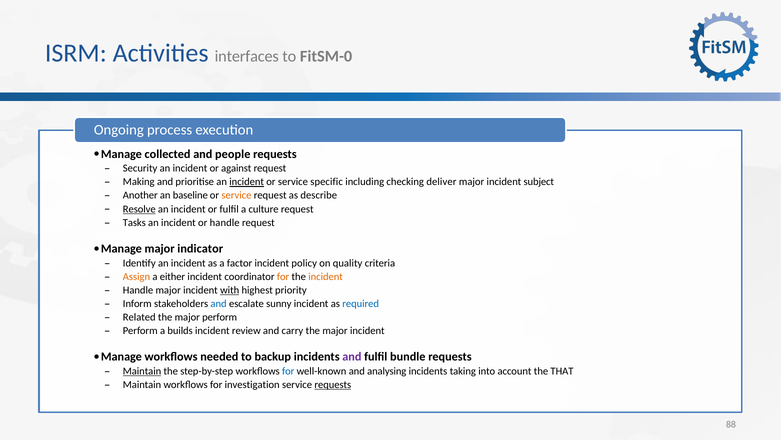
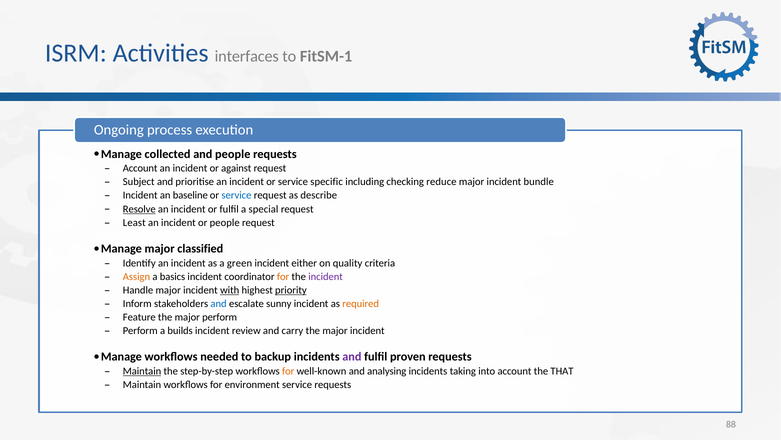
FitSM-0: FitSM-0 -> FitSM-1 (326, 56)
Security: Security -> Account (140, 168)
Making: Making -> Subject (139, 182)
incident underline: present -> none (247, 182)
deliver: deliver -> reduce (441, 182)
subject: subject -> bundle (539, 182)
Another: Another -> Incident (140, 195)
service colour: orange -> blue (236, 195)
culture: culture -> special (263, 209)
Tasks: Tasks -> Least (134, 222)
or handle: handle -> people (225, 222)
indicator: indicator -> classified (200, 248)
factor: factor -> green (239, 263)
policy: policy -> either (304, 263)
either: either -> basics (173, 276)
incident colour: orange -> purple (326, 276)
priority underline: none -> present (291, 290)
required colour: blue -> orange (361, 303)
Related: Related -> Feature (139, 317)
bundle: bundle -> proven (408, 356)
for colour: blue -> orange (288, 371)
investigation: investigation -> environment (252, 384)
requests underline: present -> none (333, 384)
